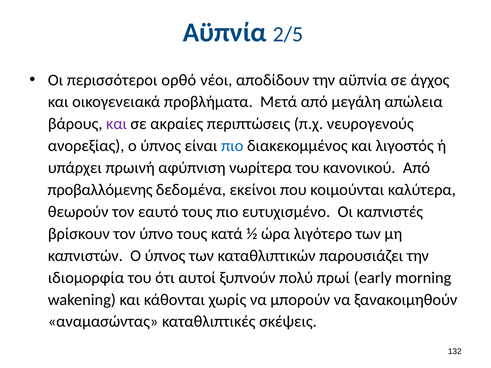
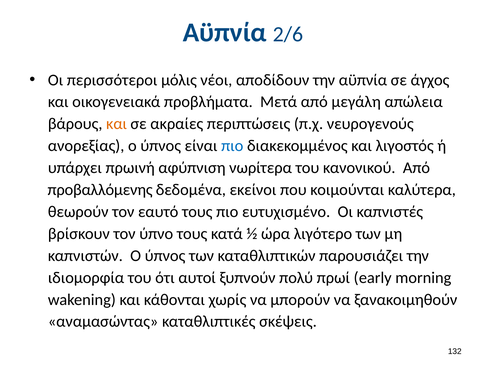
2/5: 2/5 -> 2/6 (288, 34)
ορθό: ορθό -> μόλις (179, 80)
και colour: purple -> orange (117, 124)
